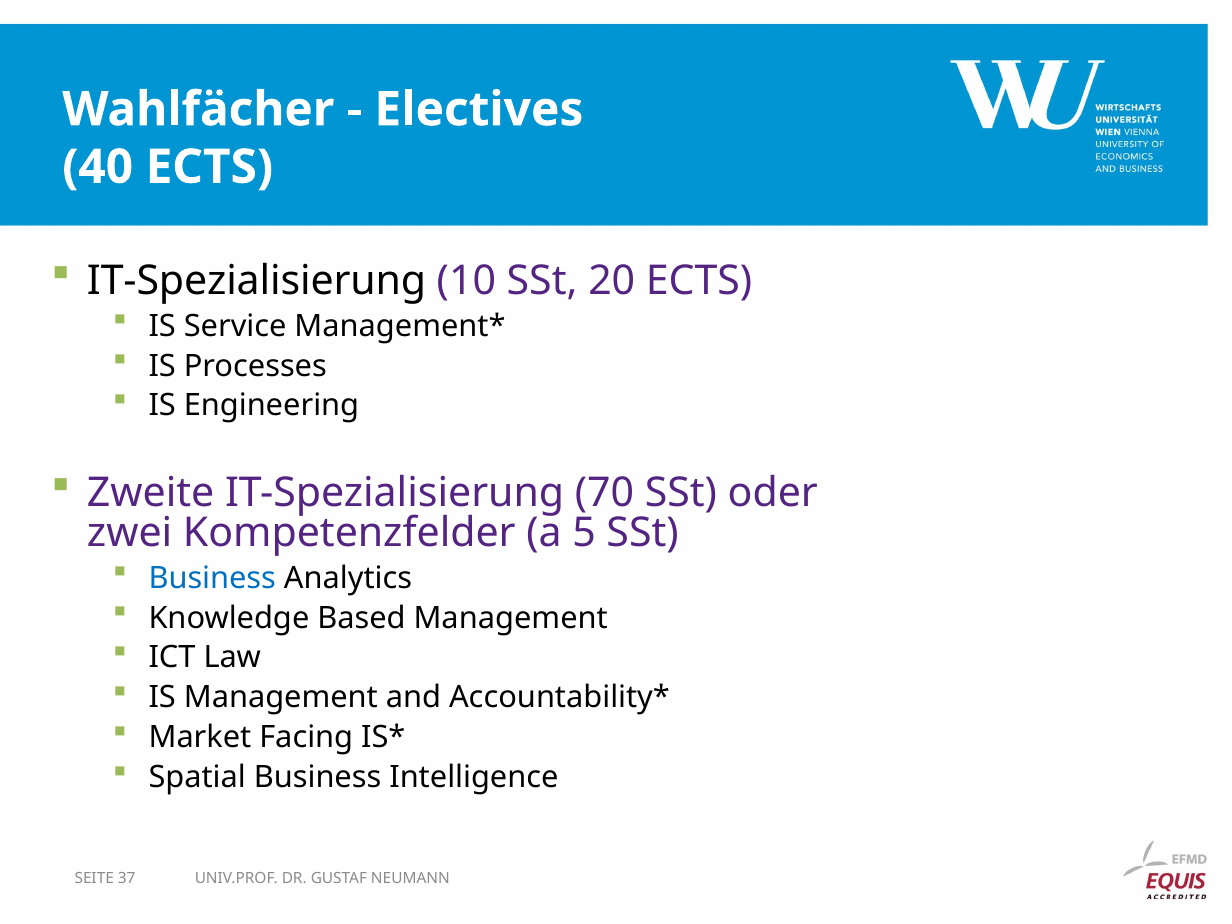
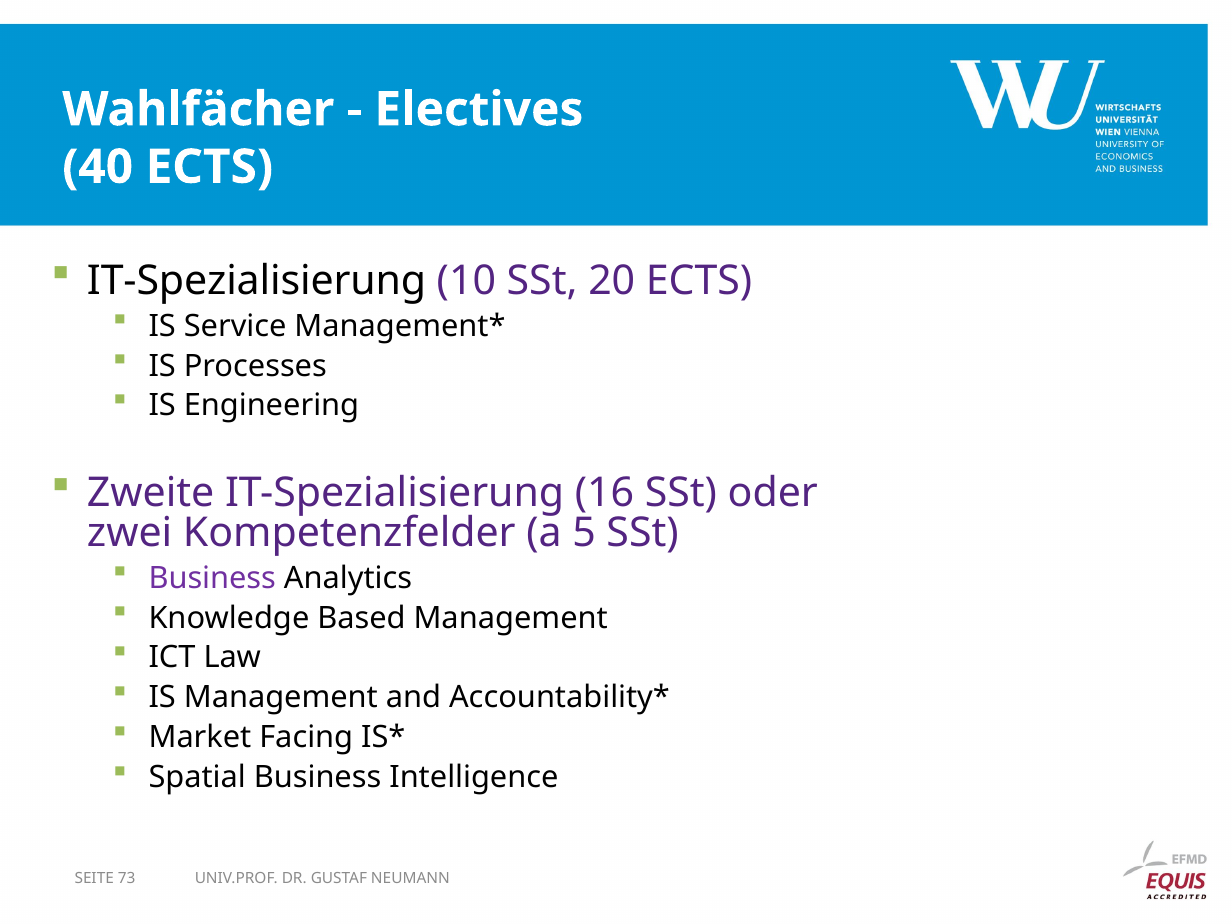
70: 70 -> 16 (605, 493)
Business colour: blue -> purple (212, 578)
37: 37 -> 73 (127, 879)
